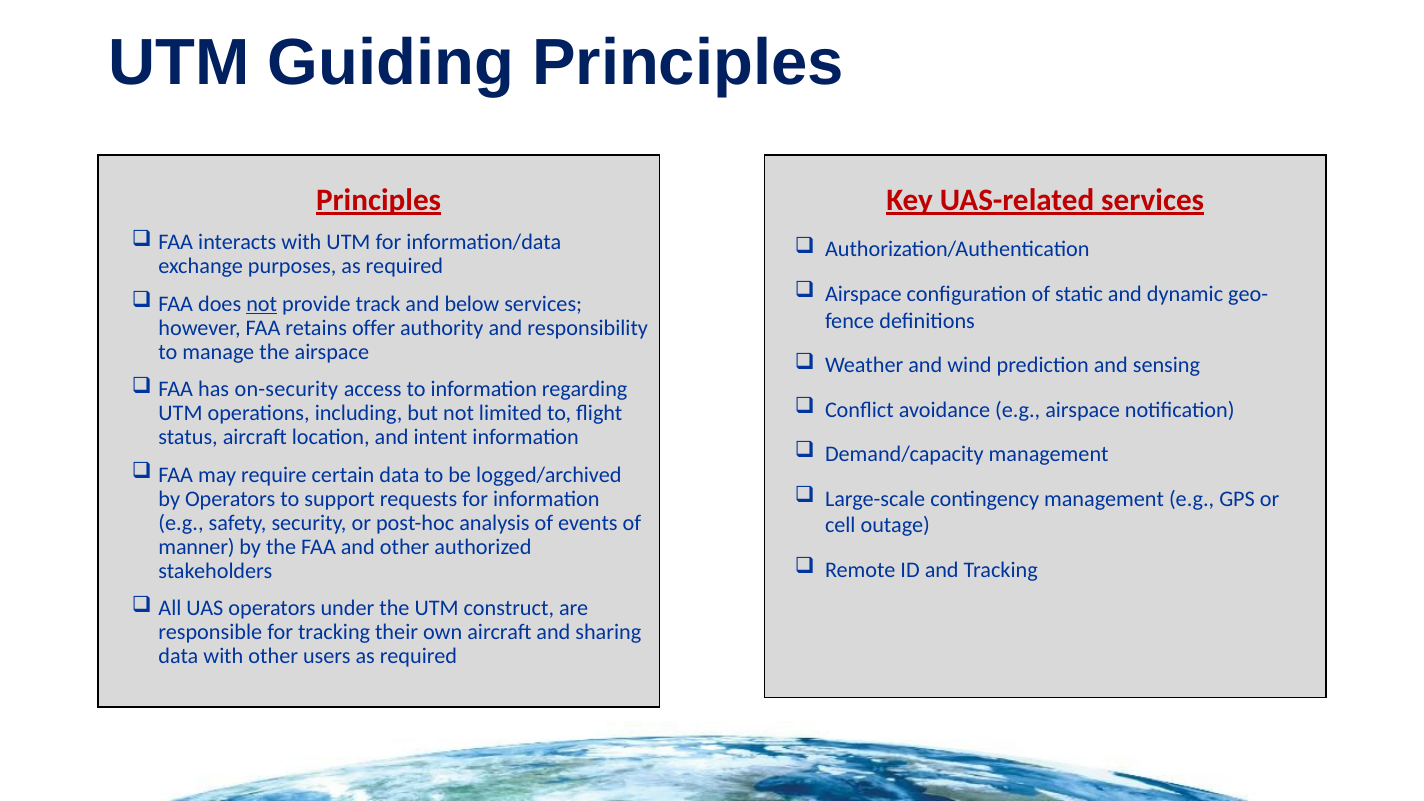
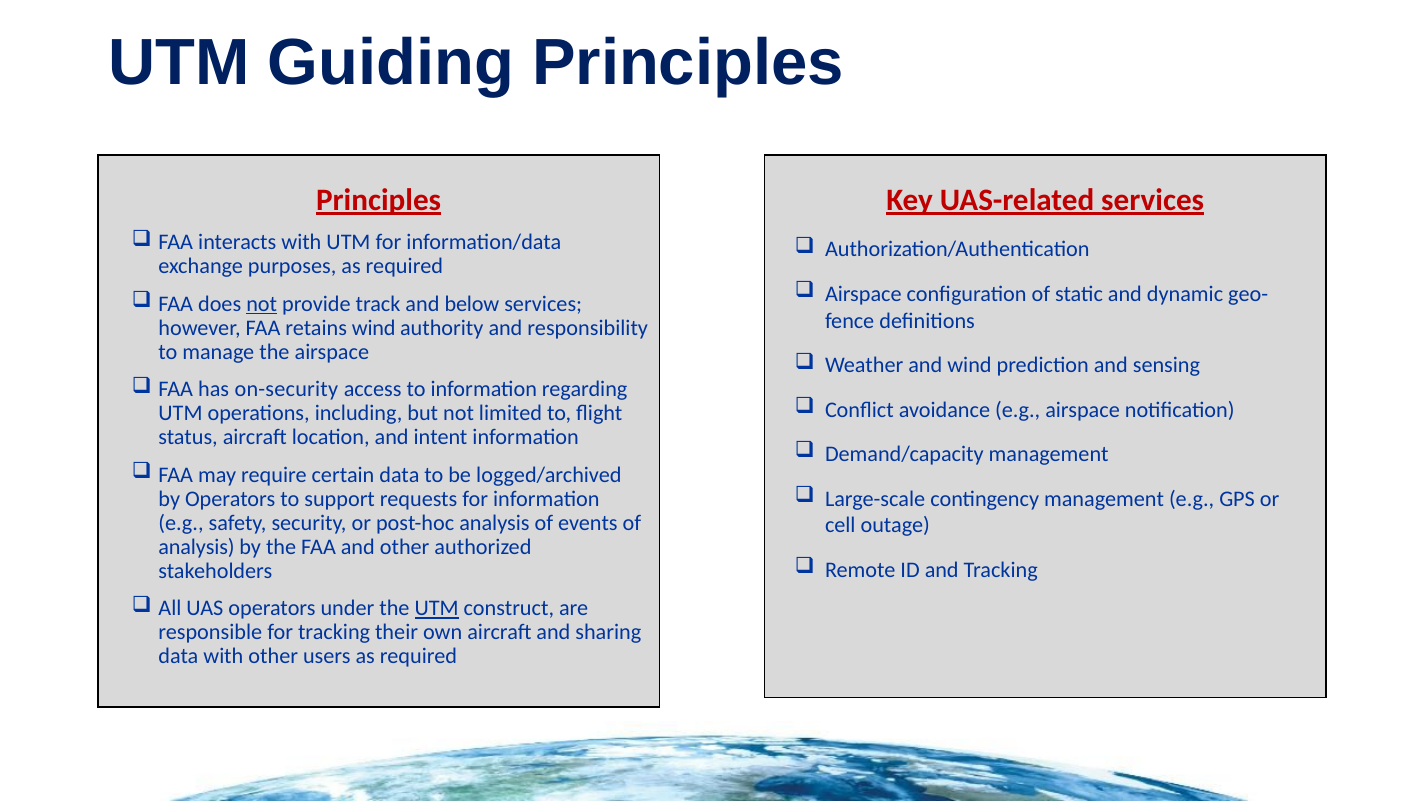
retains offer: offer -> wind (374, 328)
manner: manner -> analysis (197, 547)
UTM underline: none -> present (437, 608)
